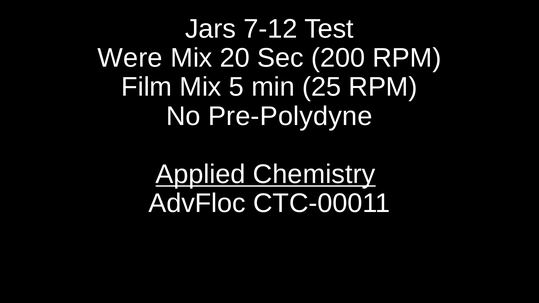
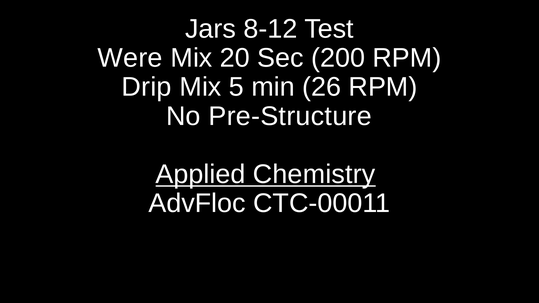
7-12: 7-12 -> 8-12 (270, 29)
Film: Film -> Drip (147, 87)
25: 25 -> 26 (322, 87)
Pre-Polydyne: Pre-Polydyne -> Pre-Structure (290, 116)
